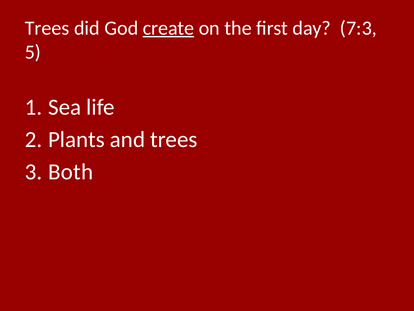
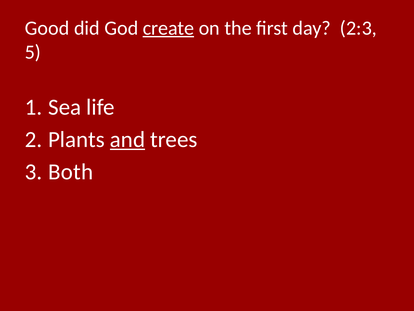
Trees: Trees -> Good (47, 28)
7:3: 7:3 -> 2:3 (358, 28)
and underline: none -> present (128, 139)
